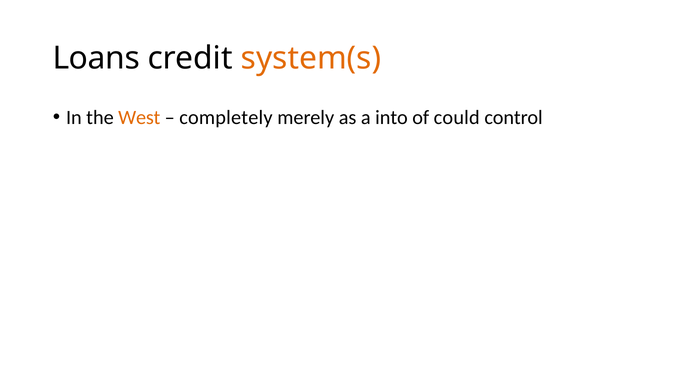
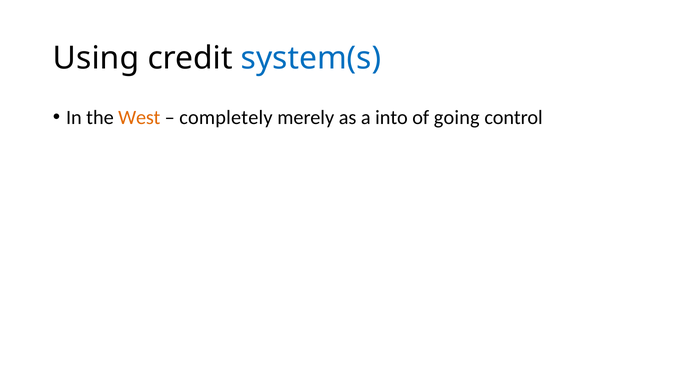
Loans: Loans -> Using (96, 58)
system(s colour: orange -> blue (311, 58)
could: could -> going (457, 118)
